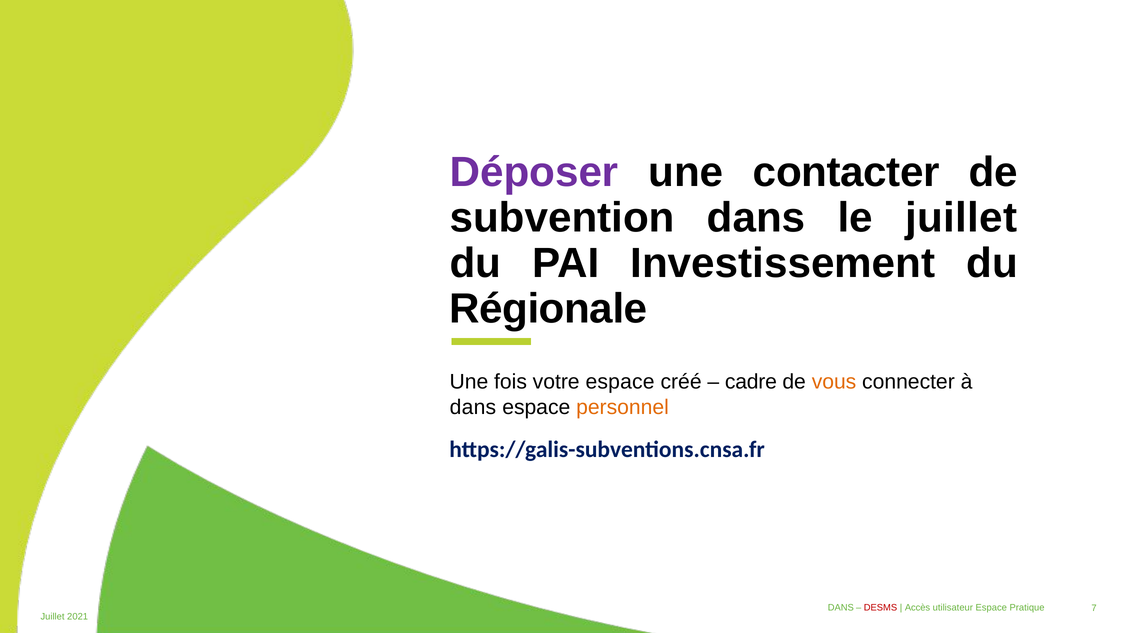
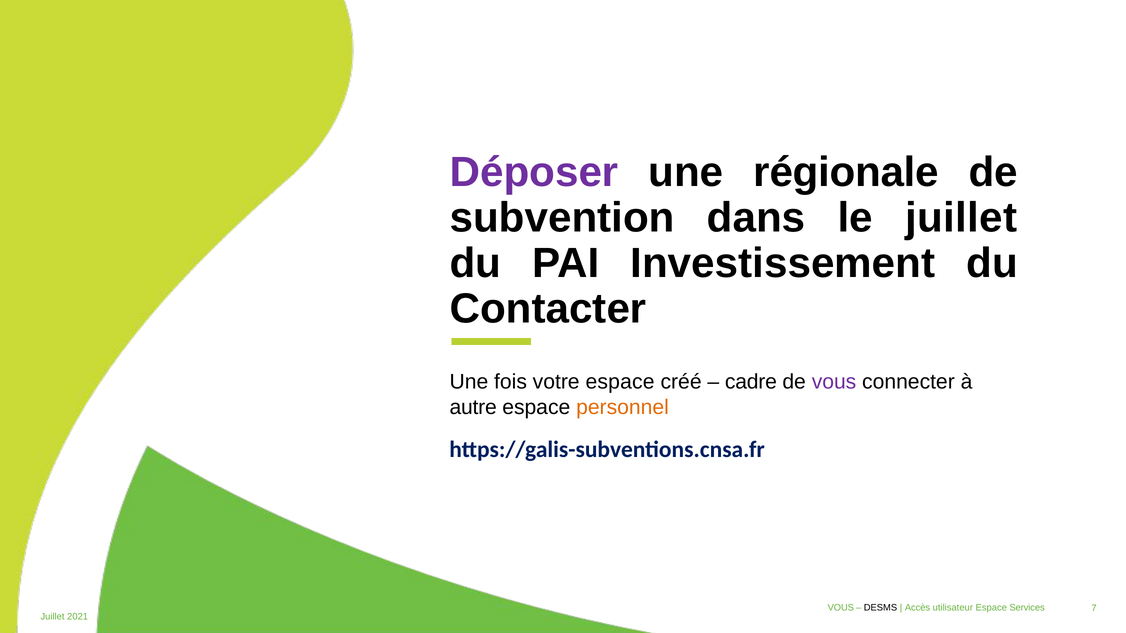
contacter: contacter -> régionale (846, 172)
Régionale: Régionale -> Contacter (548, 309)
vous colour: orange -> purple (834, 382)
dans: dans -> autre (473, 407)
DANS: DANS -> VOUS (841, 608)
DESMS colour: red -> black (880, 608)
Pratique: Pratique -> Services (1027, 608)
